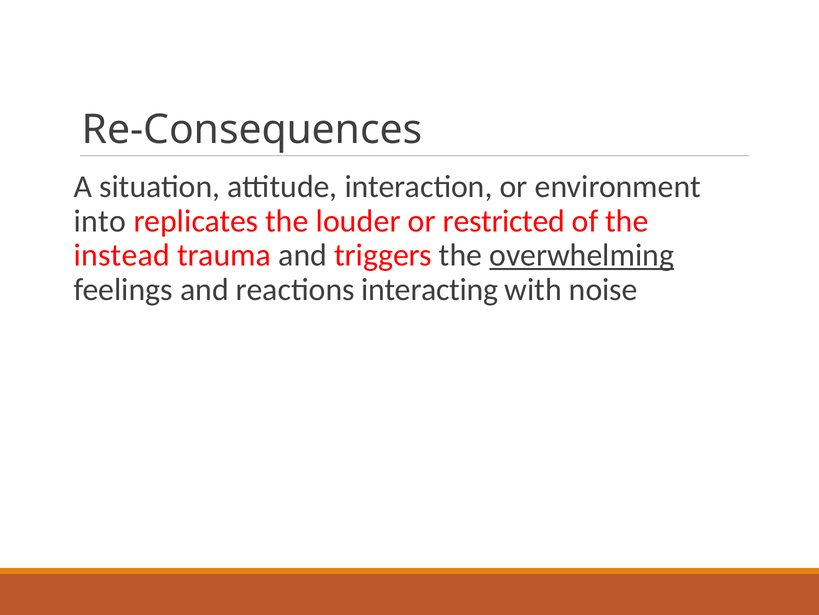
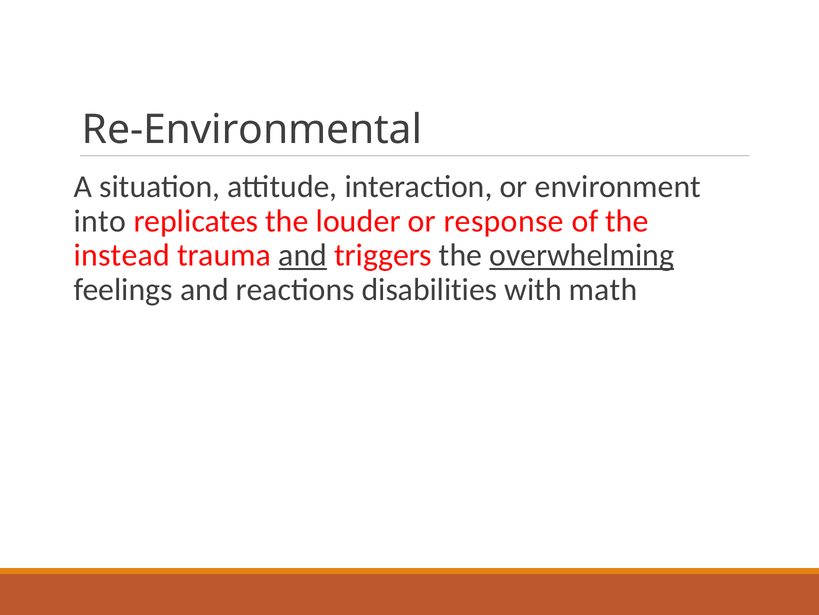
Re-Consequences: Re-Consequences -> Re-Environmental (252, 130)
restricted: restricted -> response (504, 221)
and underline: none -> present (303, 255)
interacting: interacting -> disabilities (430, 289)
noise: noise -> math (603, 289)
